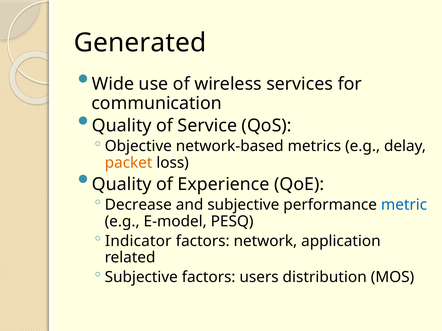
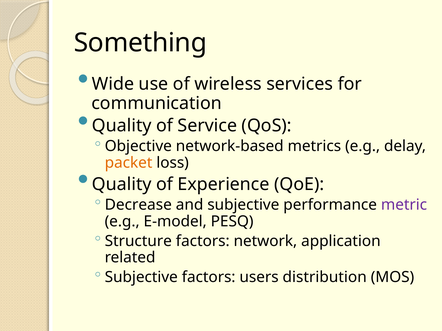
Generated: Generated -> Something (140, 43)
metric colour: blue -> purple (404, 205)
Indicator: Indicator -> Structure (138, 241)
